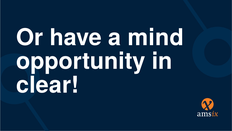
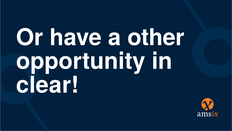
mind: mind -> other (156, 37)
